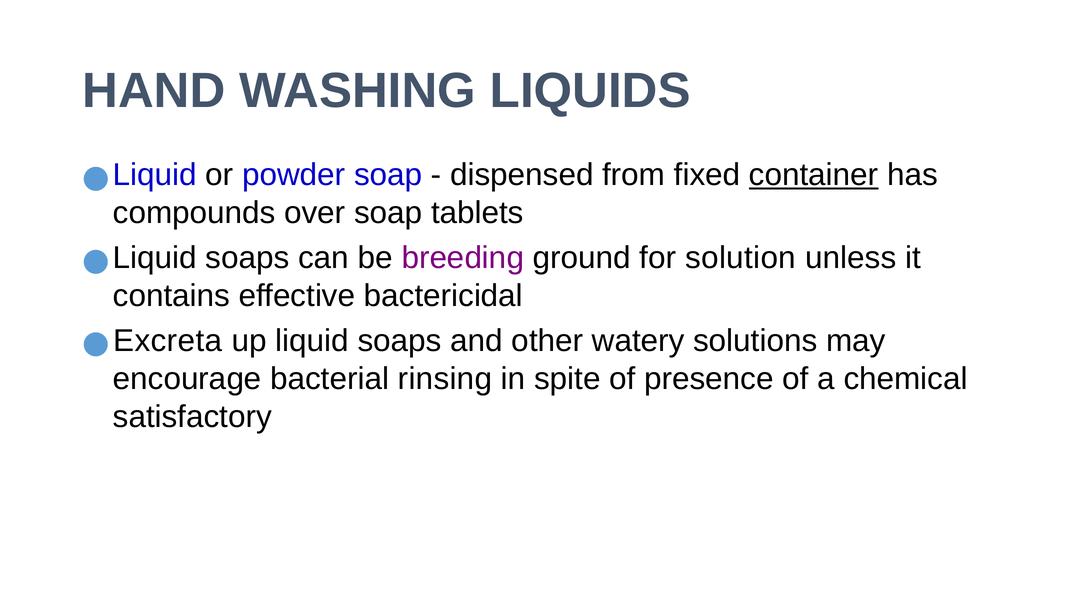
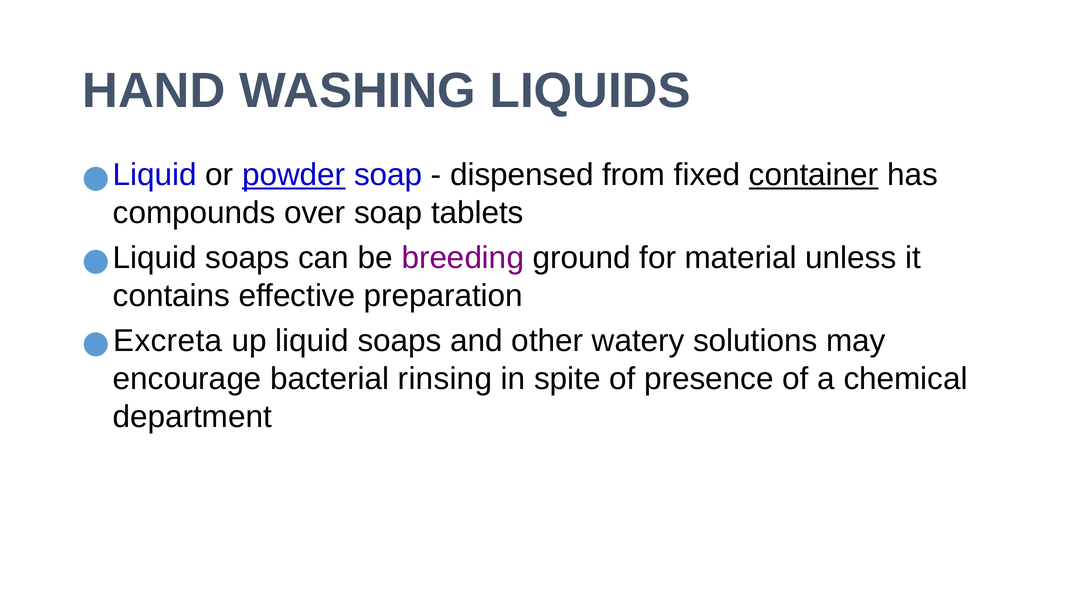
powder underline: none -> present (294, 175)
solution: solution -> material (741, 258)
bactericidal: bactericidal -> preparation (443, 296)
satisfactory: satisfactory -> department (192, 417)
